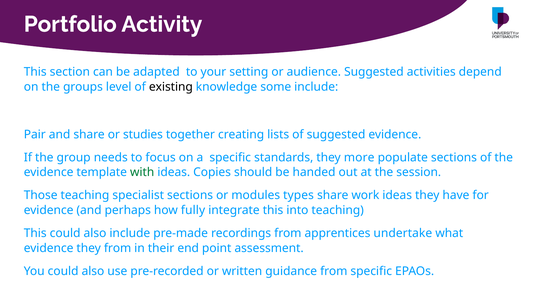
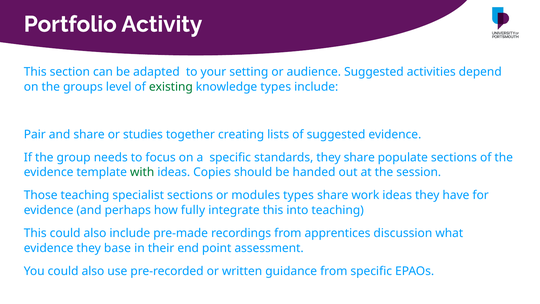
existing colour: black -> green (171, 87)
knowledge some: some -> types (276, 87)
they more: more -> share (359, 157)
undertake: undertake -> discussion (403, 233)
they from: from -> base (117, 248)
